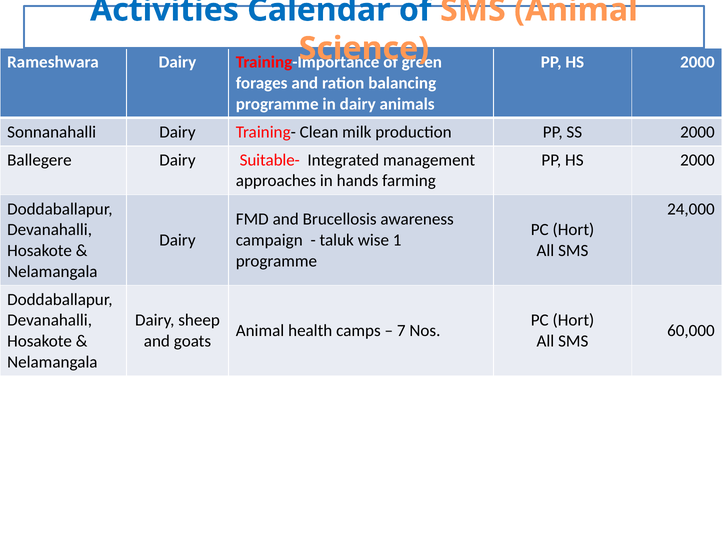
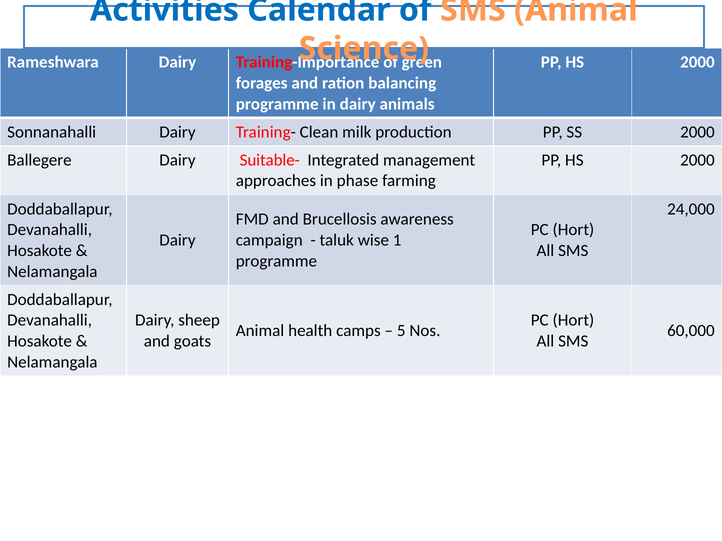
hands: hands -> phase (358, 181)
7: 7 -> 5 (401, 331)
